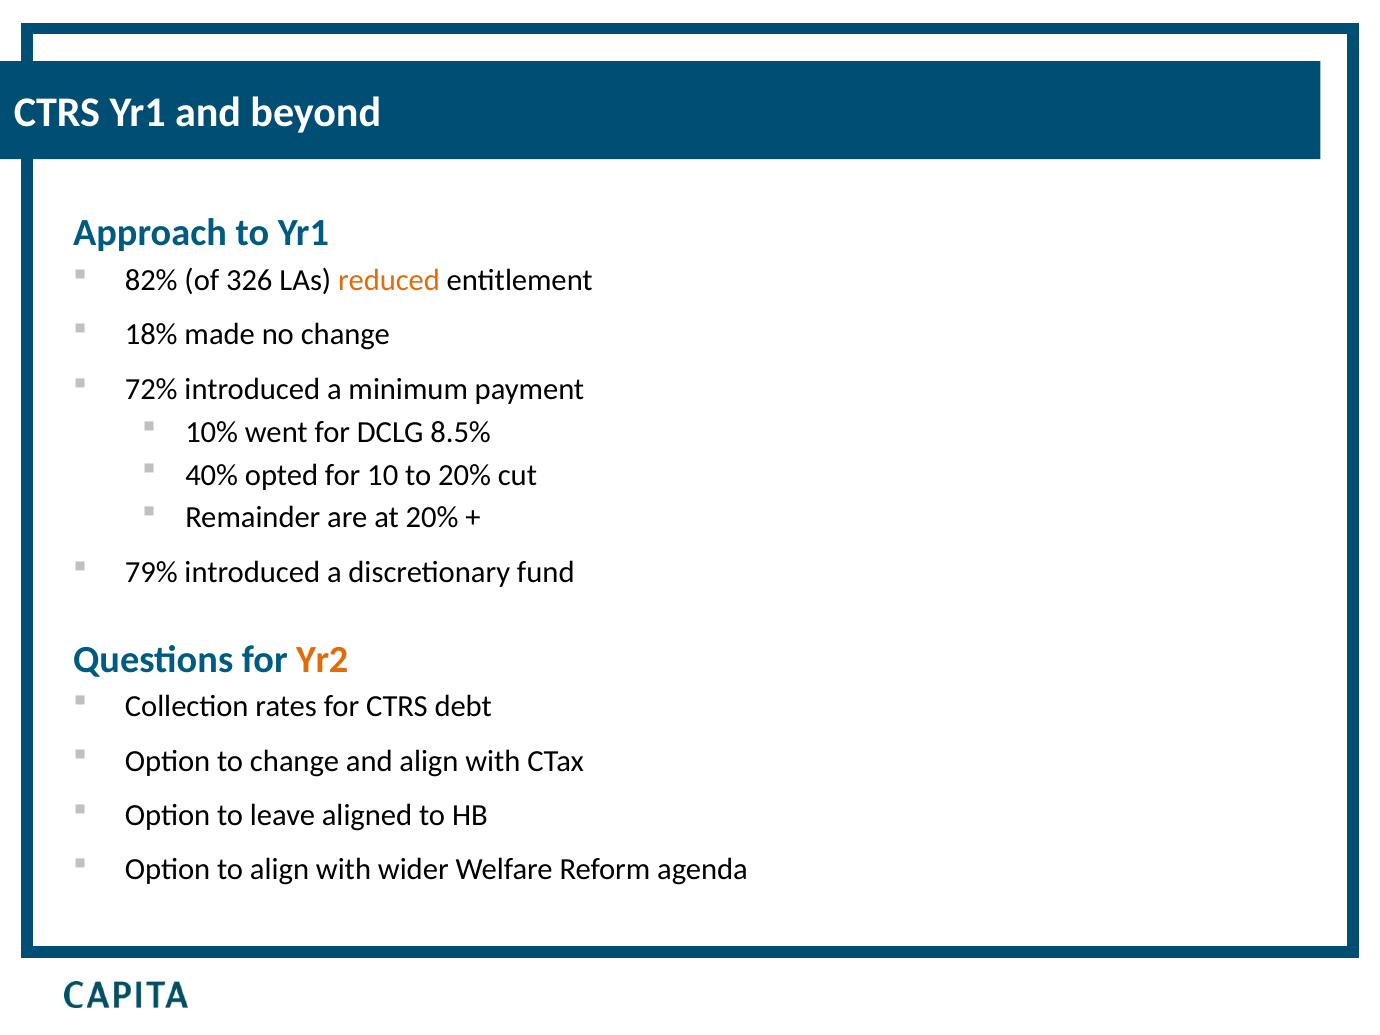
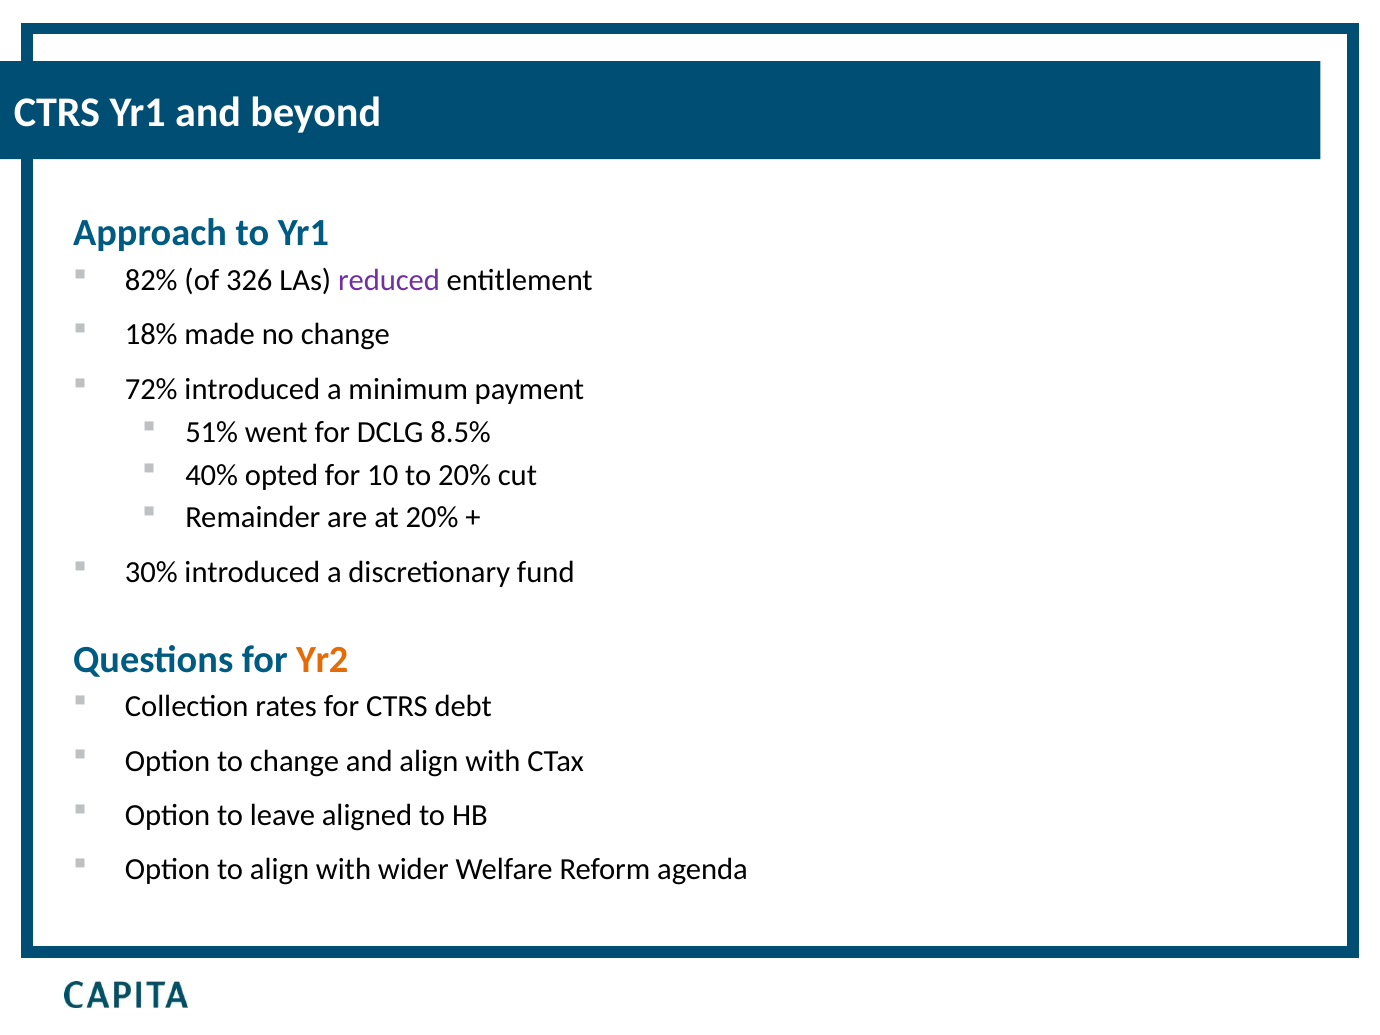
reduced colour: orange -> purple (389, 280)
10%: 10% -> 51% (212, 432)
79%: 79% -> 30% (151, 572)
